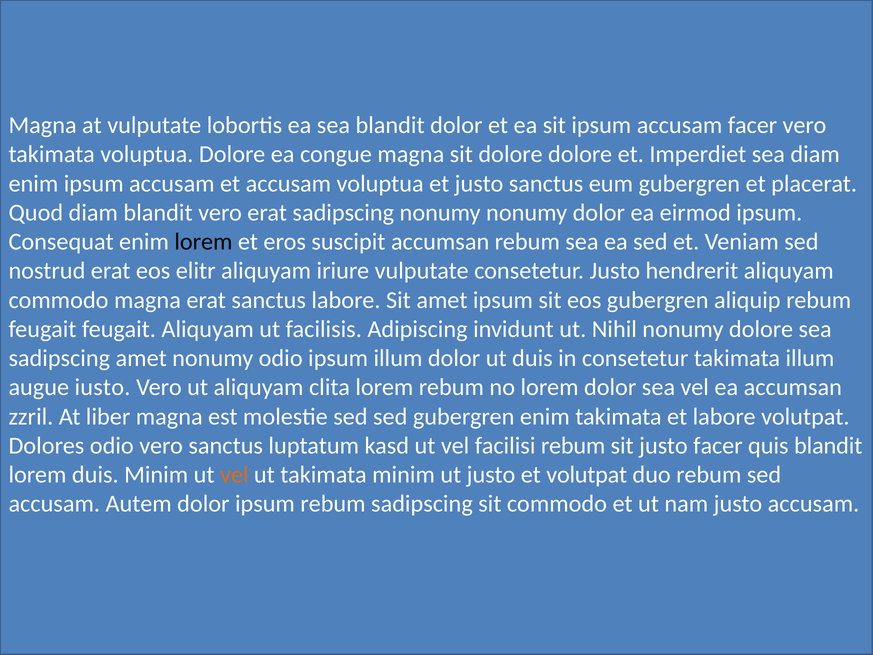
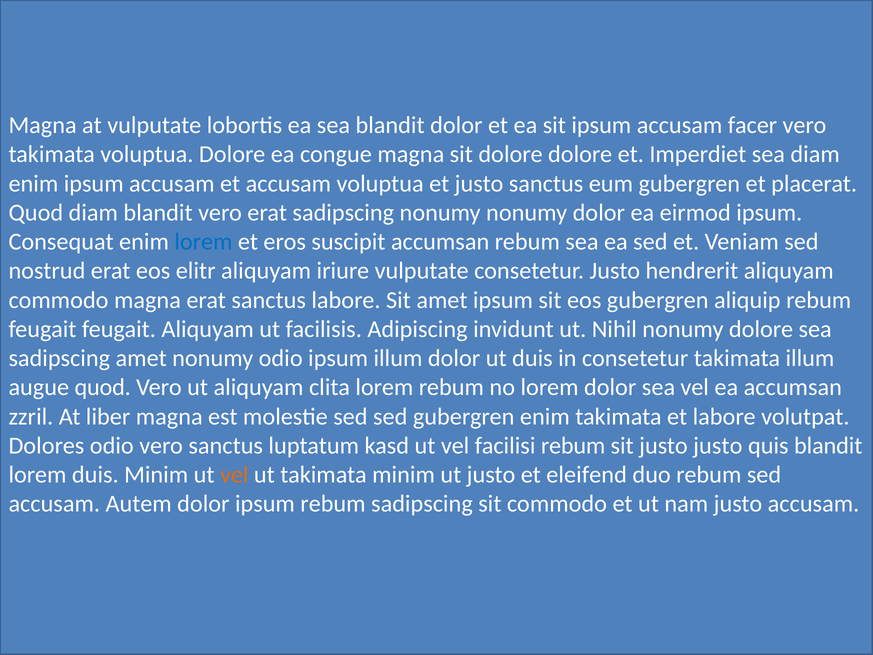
lorem colour: black -> blue (203, 242)
iusto: iusto -> quod (103, 387)
justo facer: facer -> justo (718, 445)
volutpat: volutpat -> eleifend (587, 475)
